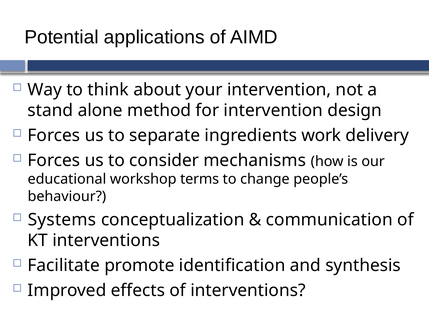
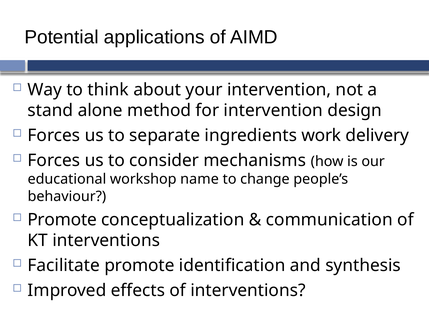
terms: terms -> name (200, 179)
Systems: Systems -> Promote (62, 220)
